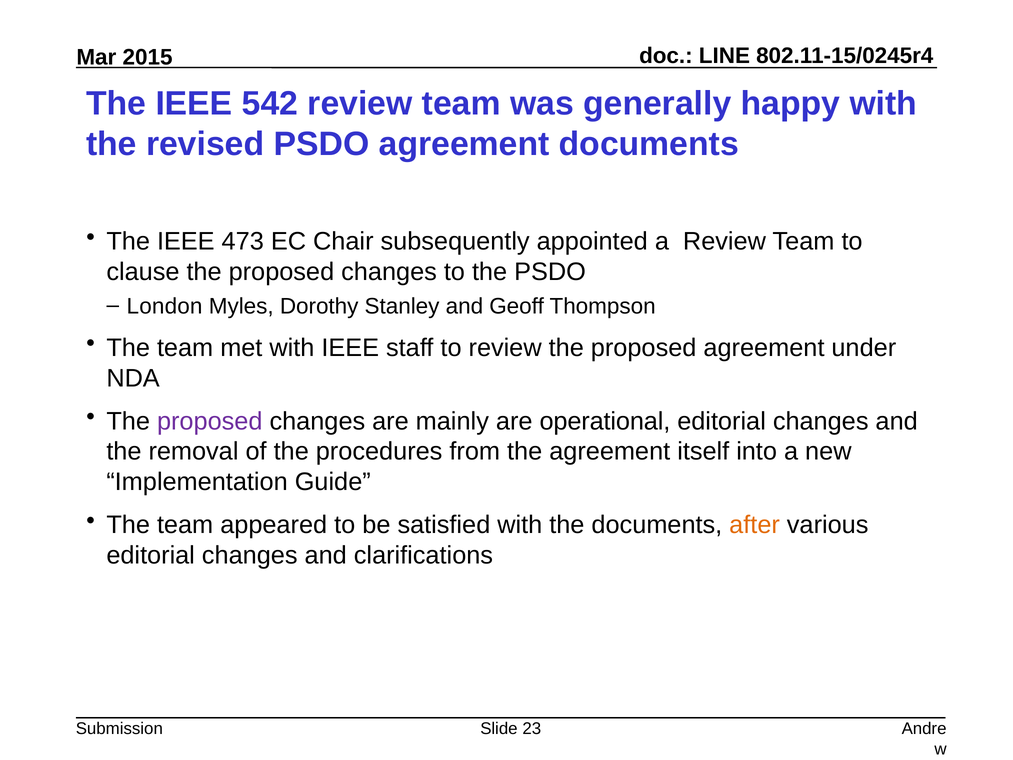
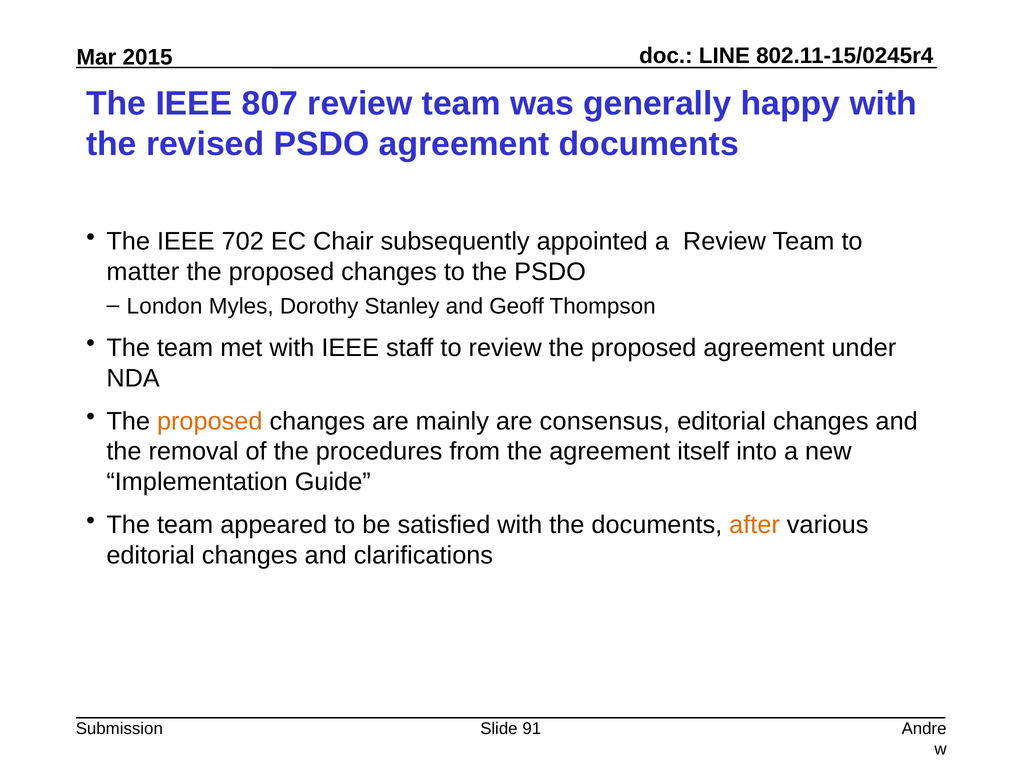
542: 542 -> 807 (270, 104)
473: 473 -> 702 (243, 242)
clause: clause -> matter (143, 272)
proposed colour: purple -> orange (210, 421)
operational: operational -> consensus (605, 421)
23: 23 -> 91 (532, 729)
